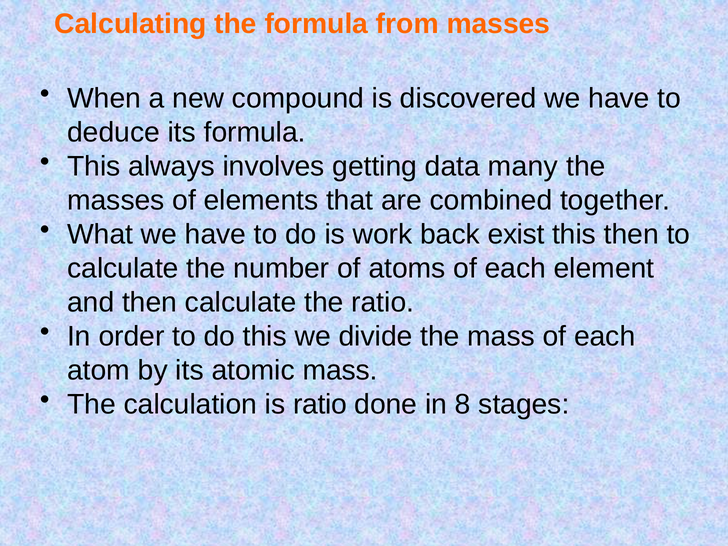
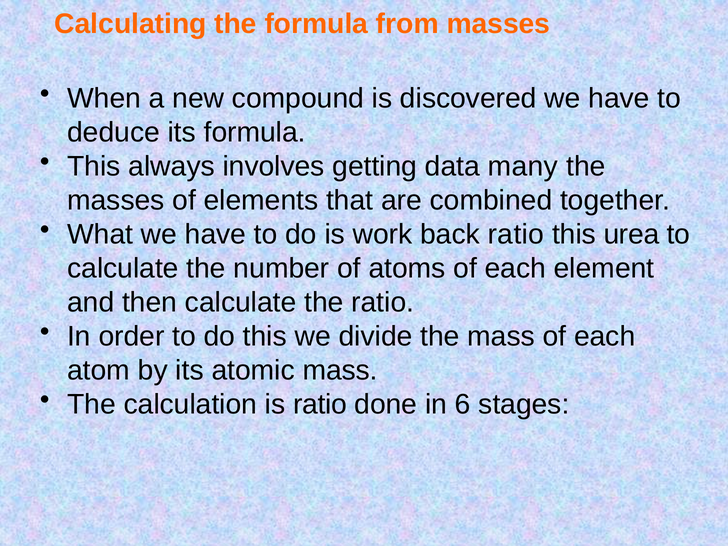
back exist: exist -> ratio (516, 234)
this then: then -> urea (631, 234)
8: 8 -> 6 (463, 404)
